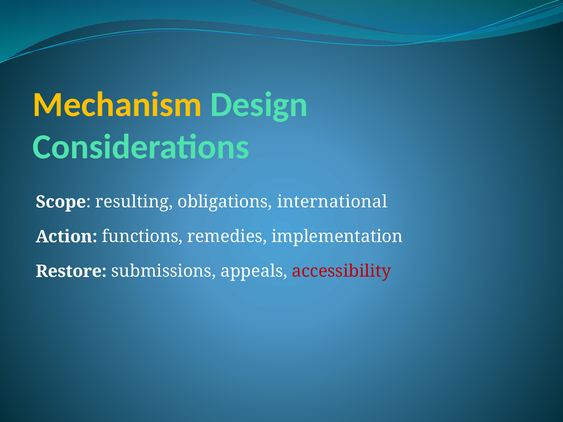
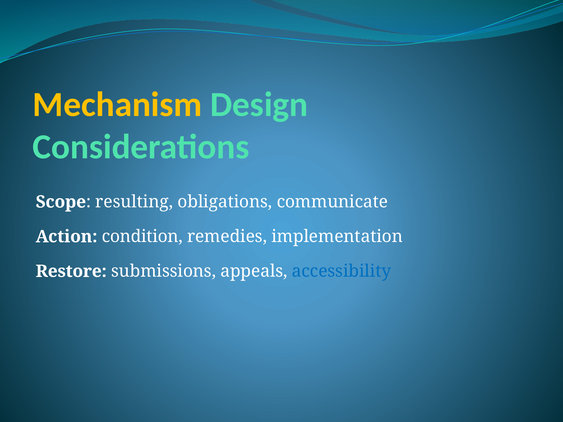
international: international -> communicate (332, 202)
functions: functions -> condition (142, 237)
accessibility colour: red -> blue (341, 271)
